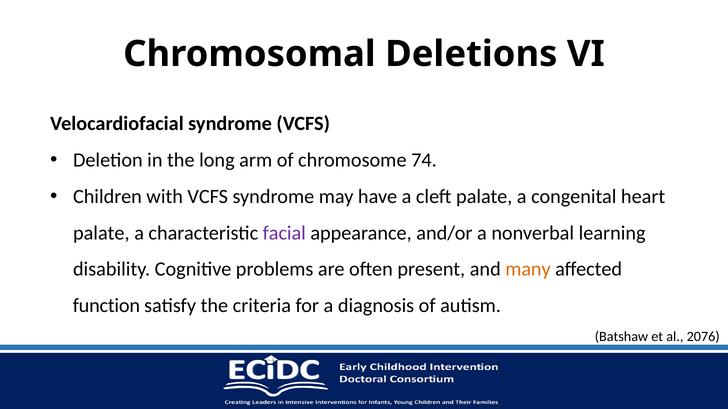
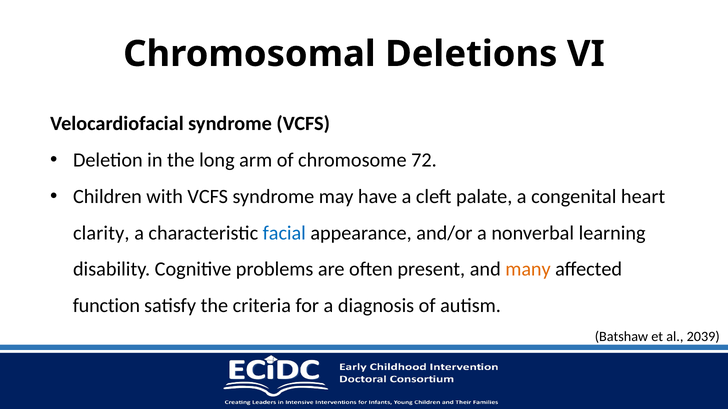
74: 74 -> 72 (424, 160)
palate: palate -> clarity (101, 233)
facial colour: purple -> blue (284, 233)
2076: 2076 -> 2039 (703, 337)
